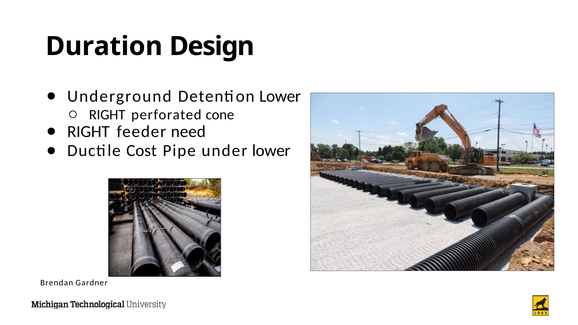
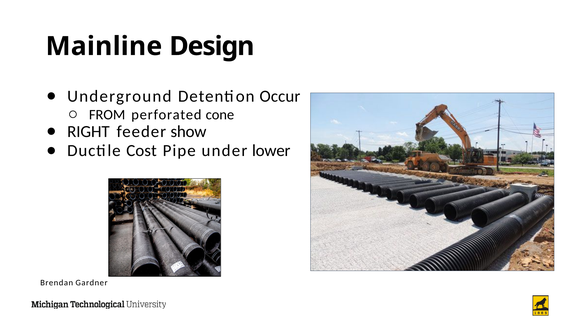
Duration: Duration -> Mainline (104, 46)
Detention Lower: Lower -> Occur (280, 96)
RIGHT: RIGHT -> FROM (107, 115)
need: need -> show (188, 132)
